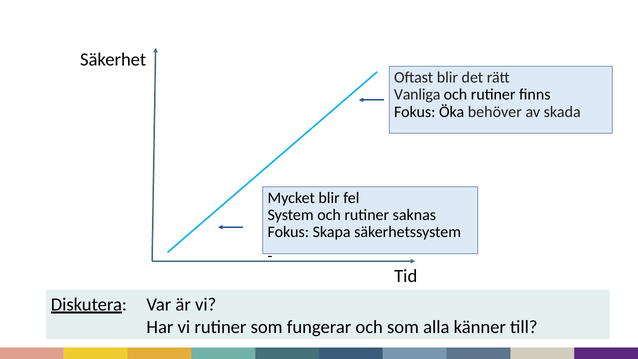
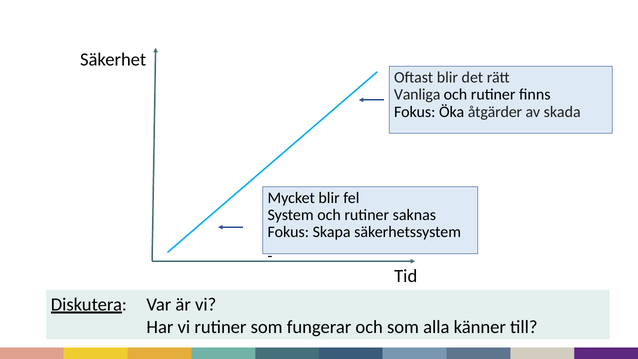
behöver: behöver -> åtgärder (495, 112)
